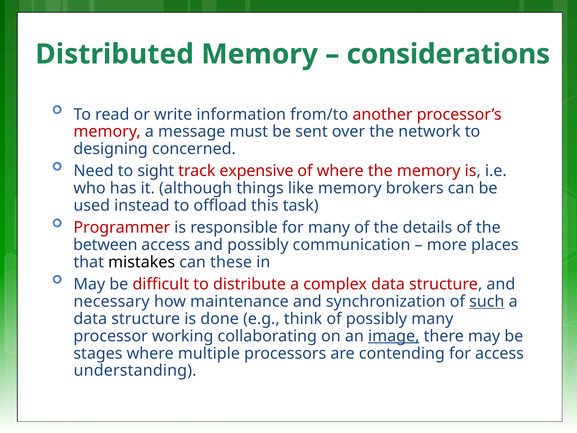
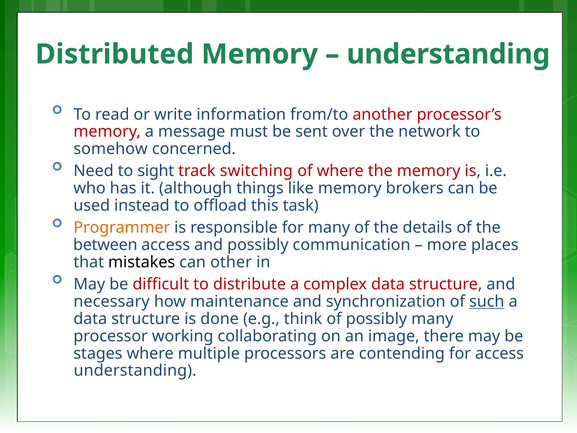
considerations: considerations -> understanding (448, 54)
designing: designing -> somehow (111, 149)
expensive: expensive -> switching (256, 171)
Programmer colour: red -> orange (122, 227)
these: these -> other (231, 262)
image underline: present -> none (394, 336)
